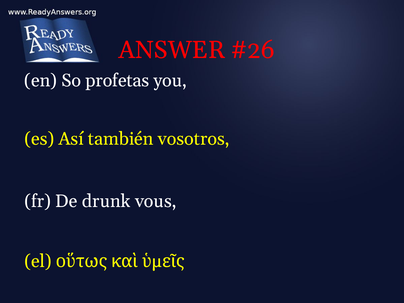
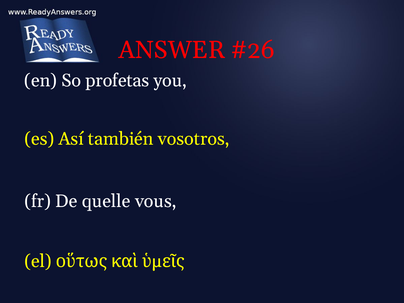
drunk: drunk -> quelle (106, 201)
